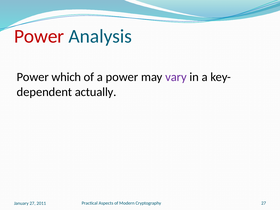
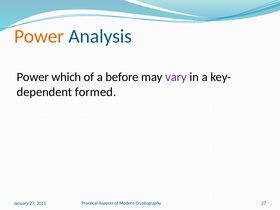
Power colour: red -> orange (39, 36)
a power: power -> before (122, 77)
actually: actually -> formed (96, 92)
